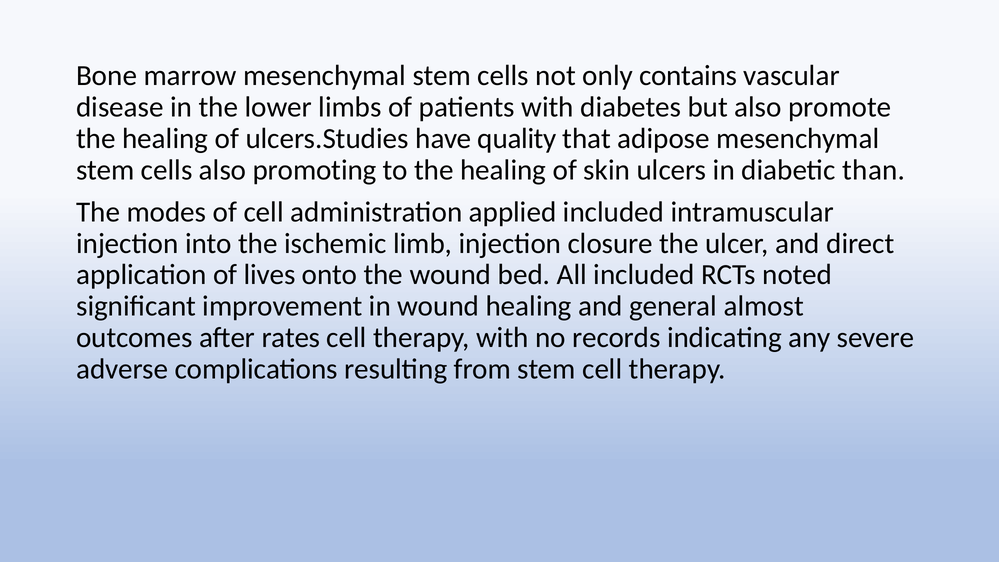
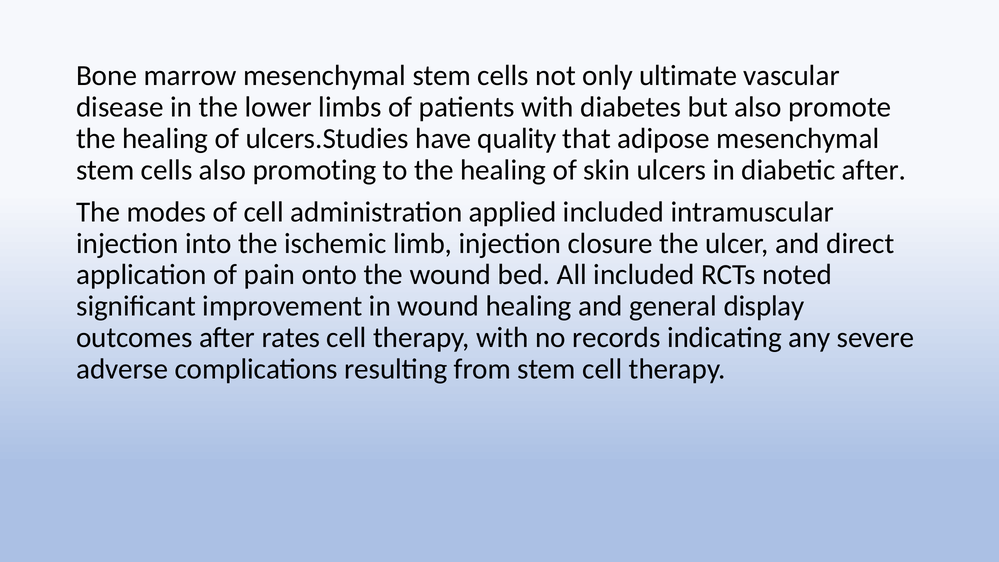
contains: contains -> ultimate (688, 76)
diabetic than: than -> after (874, 170)
lives: lives -> pain (270, 275)
almost: almost -> display (764, 306)
